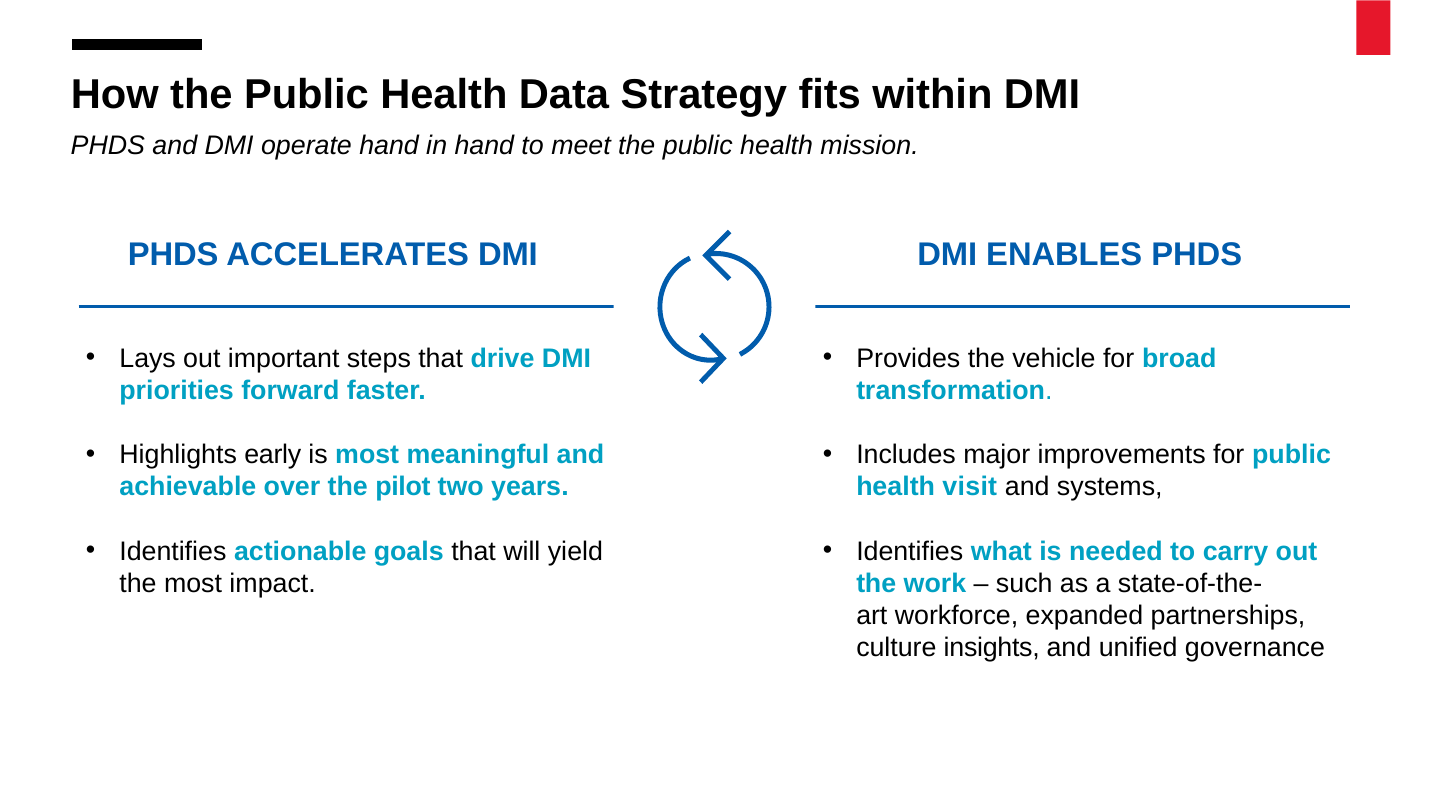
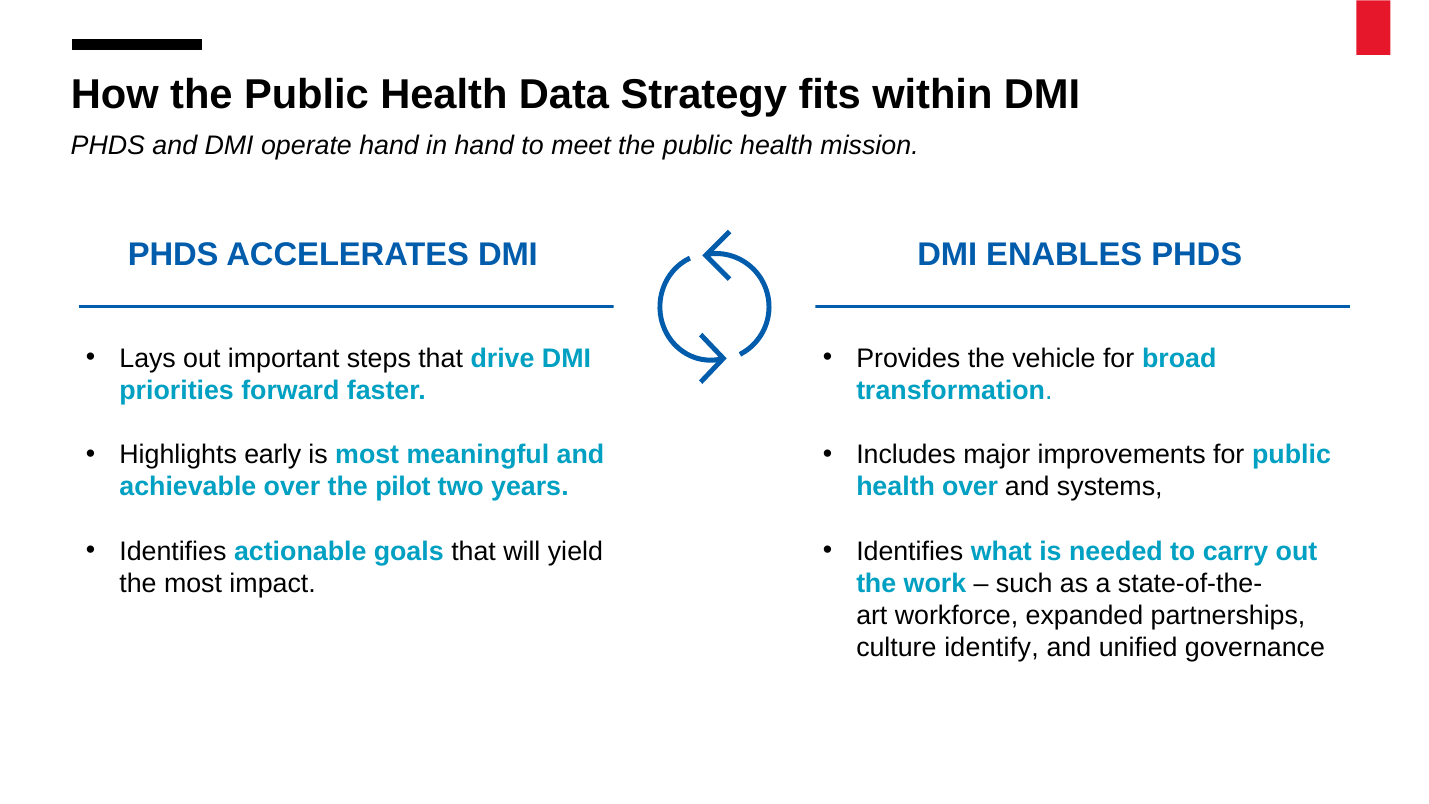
health visit: visit -> over (970, 487)
insights: insights -> identify (991, 648)
